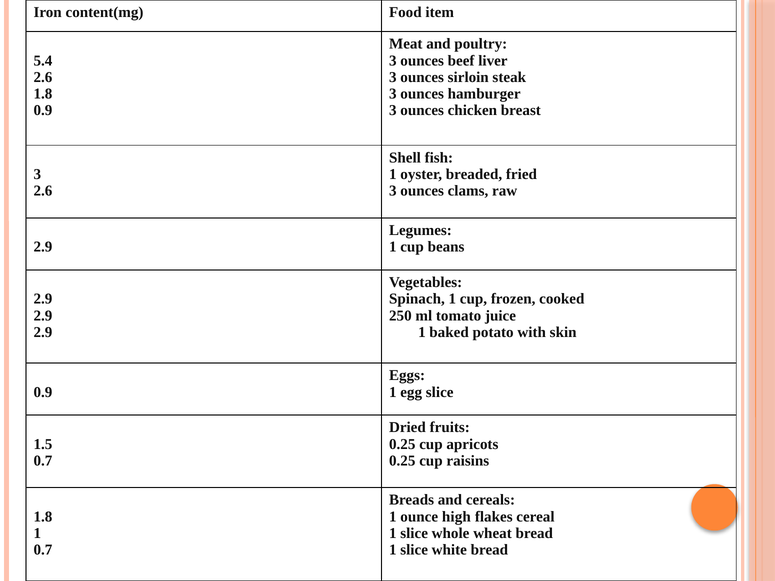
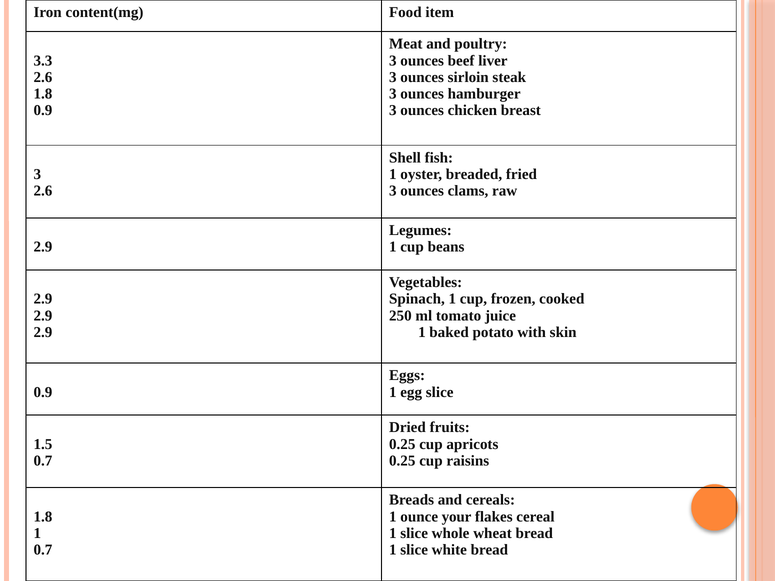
5.4: 5.4 -> 3.3 (43, 61)
high: high -> your (457, 517)
